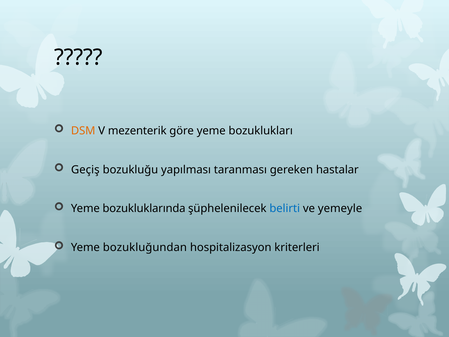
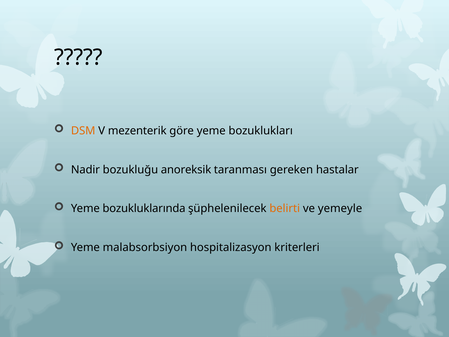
Geçiş: Geçiş -> Nadir (85, 170)
yapılması: yapılması -> anoreksik (186, 170)
belirti colour: blue -> orange (285, 208)
bozukluğundan: bozukluğundan -> malabsorbsiyon (145, 247)
